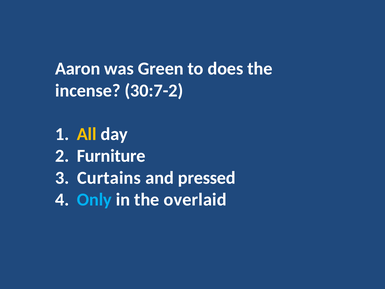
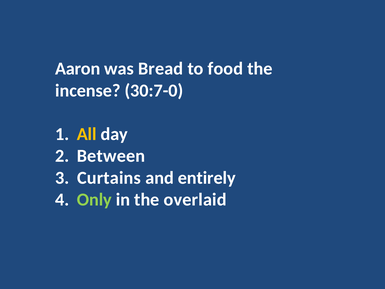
Green: Green -> Bread (161, 69)
does: does -> food (225, 69)
30:7-2: 30:7-2 -> 30:7-0 (154, 90)
Furniture: Furniture -> Between (111, 156)
pressed: pressed -> entirely (207, 178)
Only colour: light blue -> light green (94, 199)
